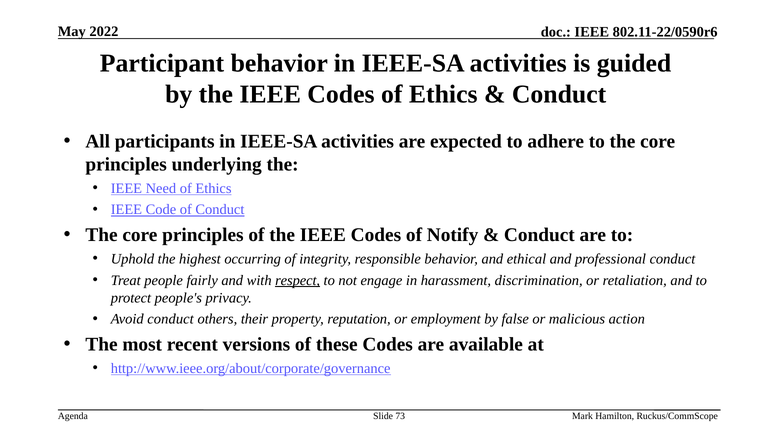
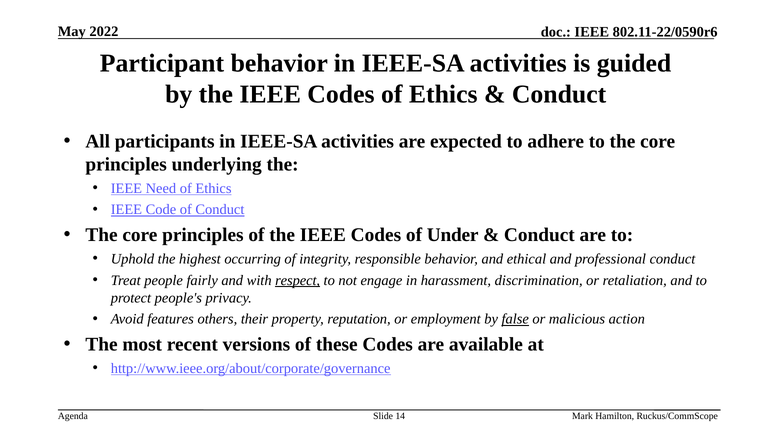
Notify: Notify -> Under (453, 235)
Avoid conduct: conduct -> features (171, 319)
false underline: none -> present (515, 319)
73: 73 -> 14 (400, 416)
